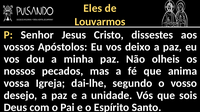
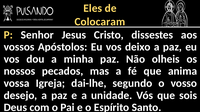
Louvarmos: Louvarmos -> Colocaram (100, 22)
